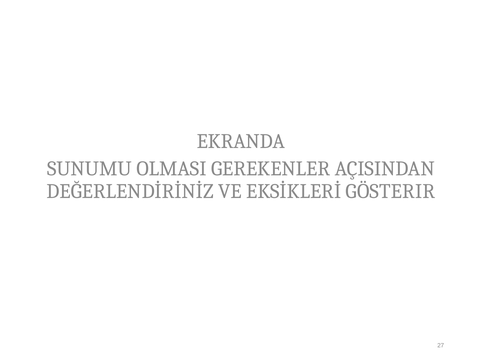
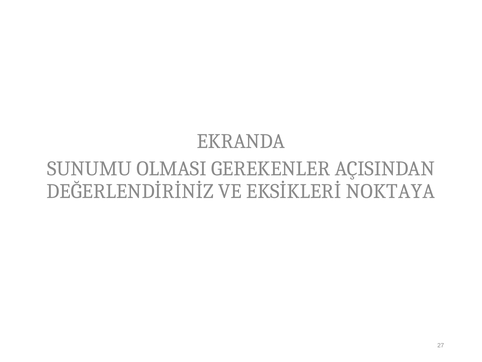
GÖSTERIR: GÖSTERIR -> NOKTAYA (390, 191)
